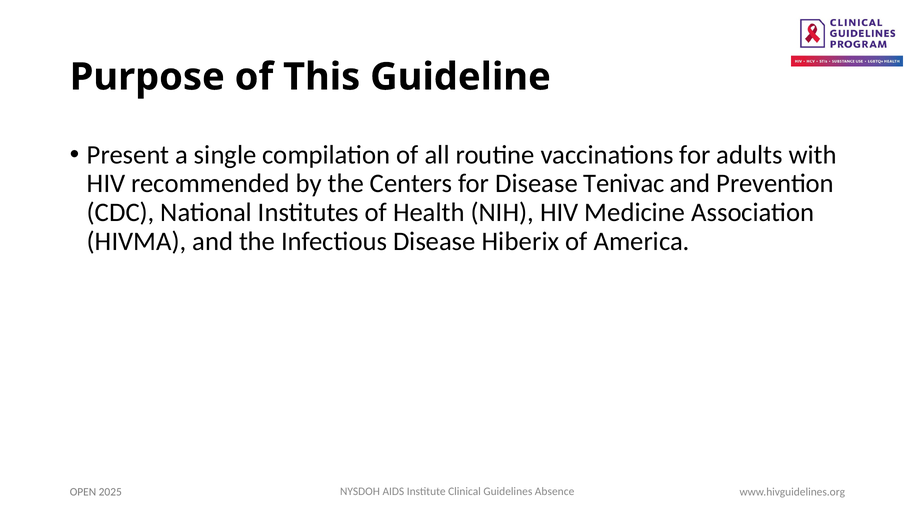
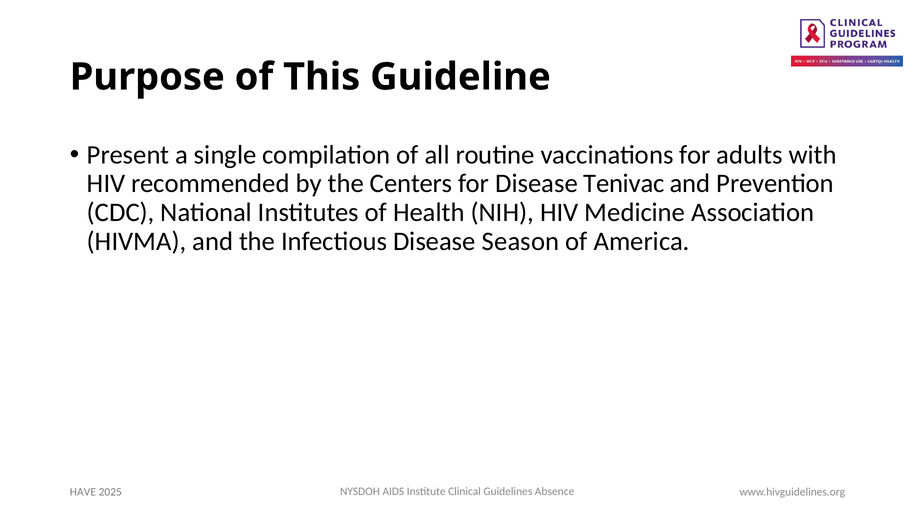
Hiberix: Hiberix -> Season (521, 241)
OPEN: OPEN -> HAVE (83, 492)
